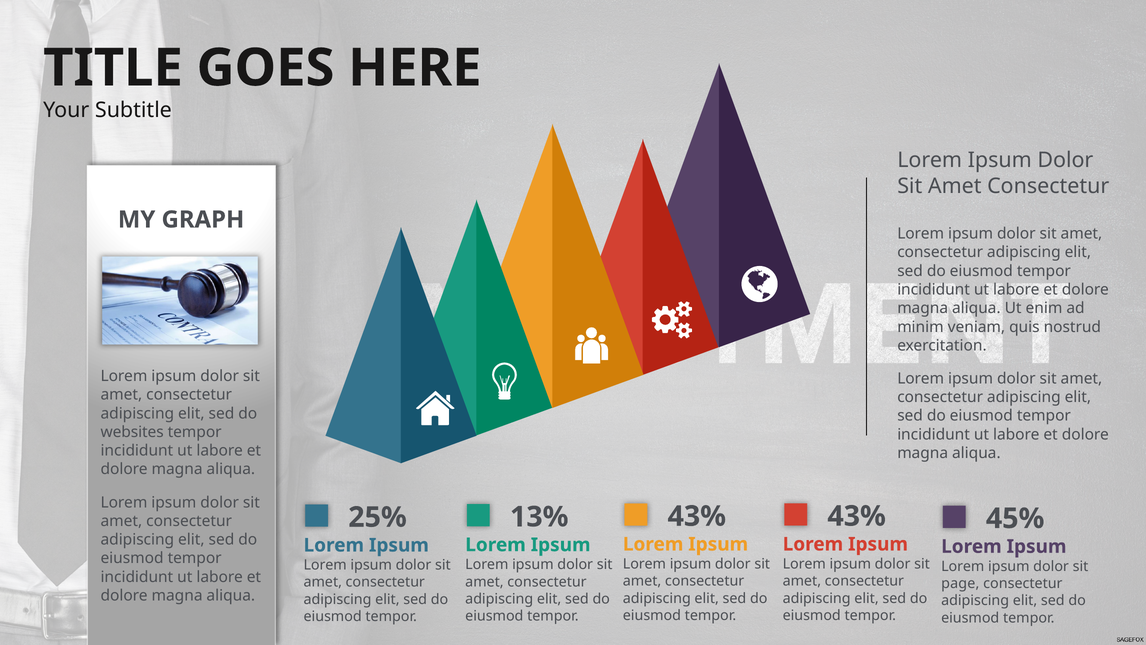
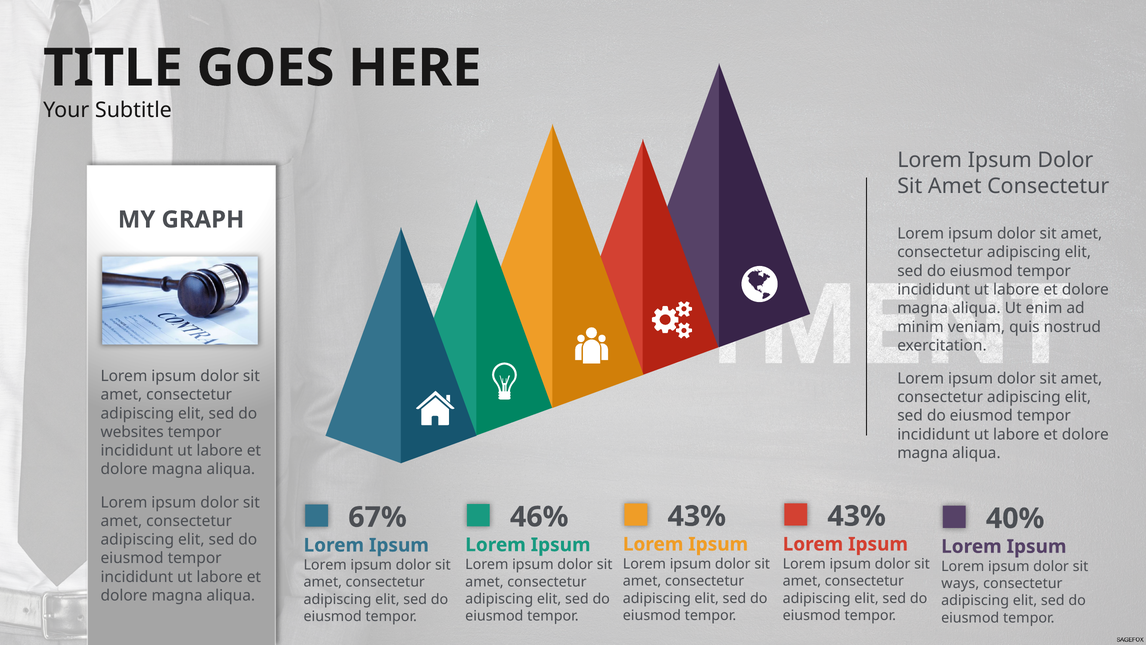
13%: 13% -> 46% (539, 517)
25%: 25% -> 67% (378, 517)
45%: 45% -> 40% (1015, 518)
page: page -> ways (960, 583)
